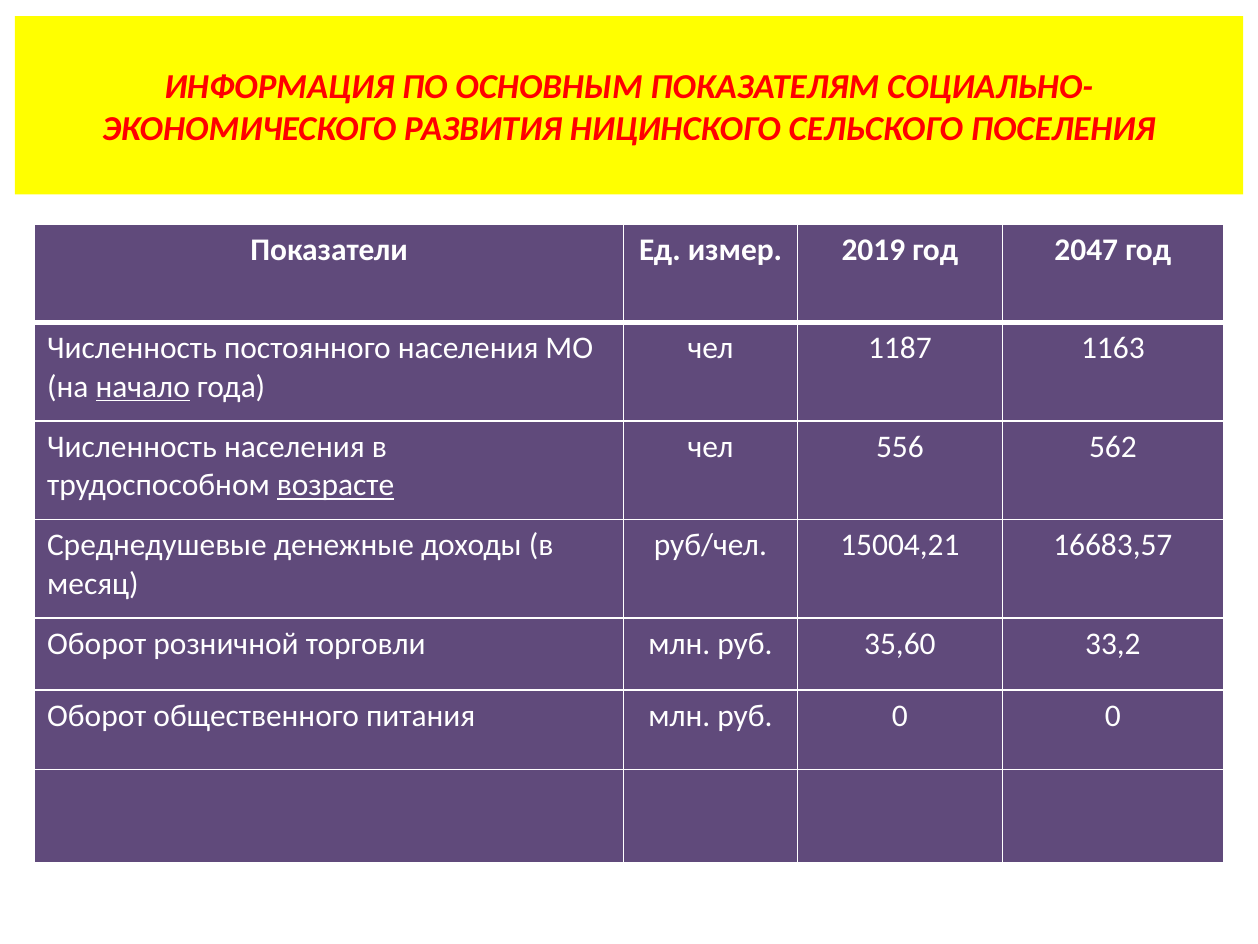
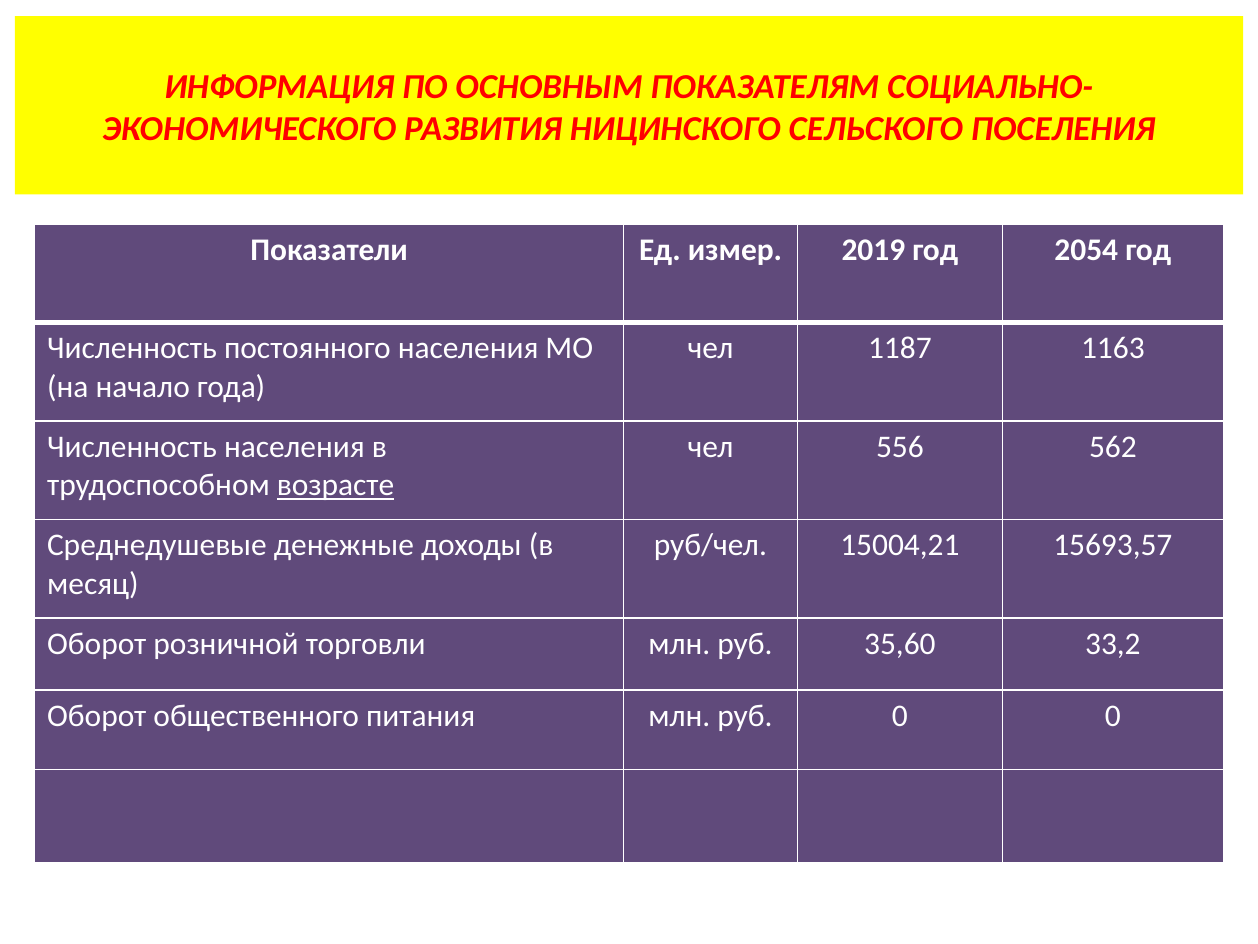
2047: 2047 -> 2054 (1086, 250)
начало underline: present -> none (143, 387)
16683,57: 16683,57 -> 15693,57 (1113, 545)
